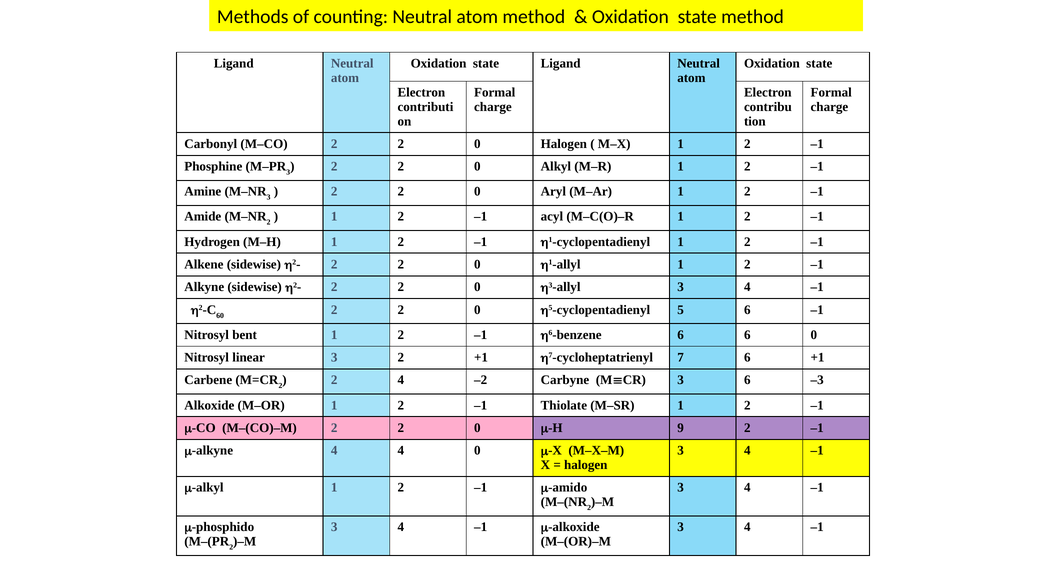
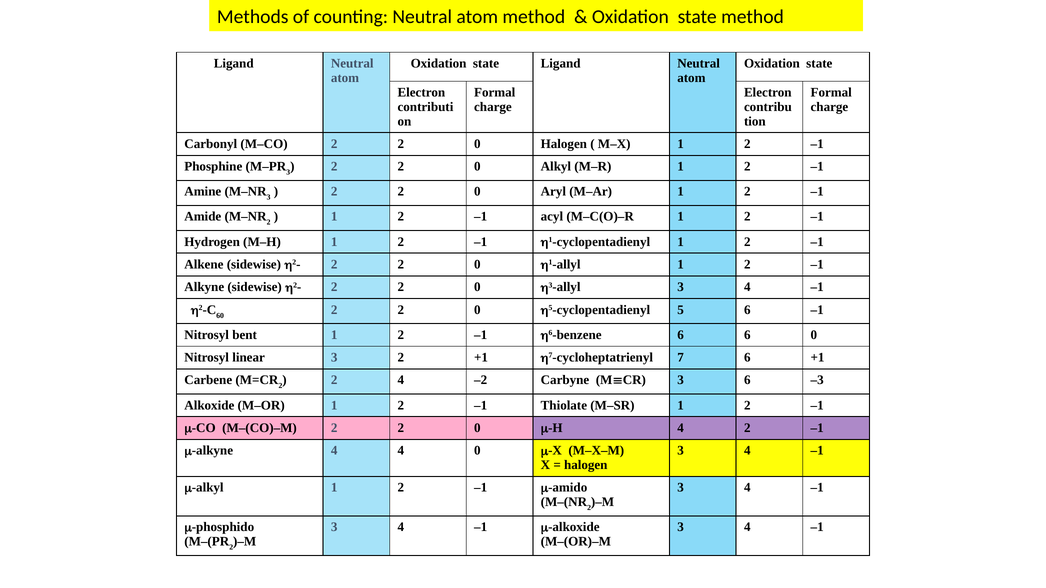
-H 9: 9 -> 4 (681, 428)
